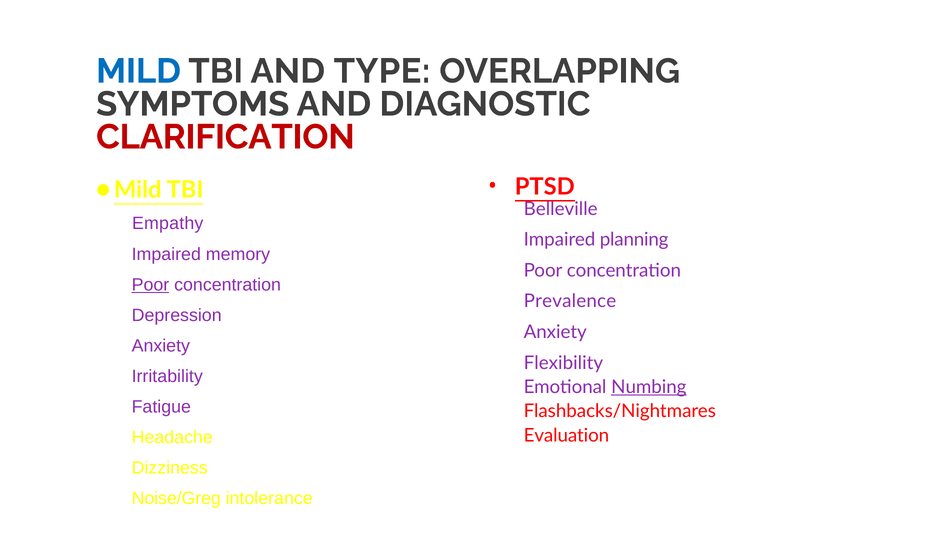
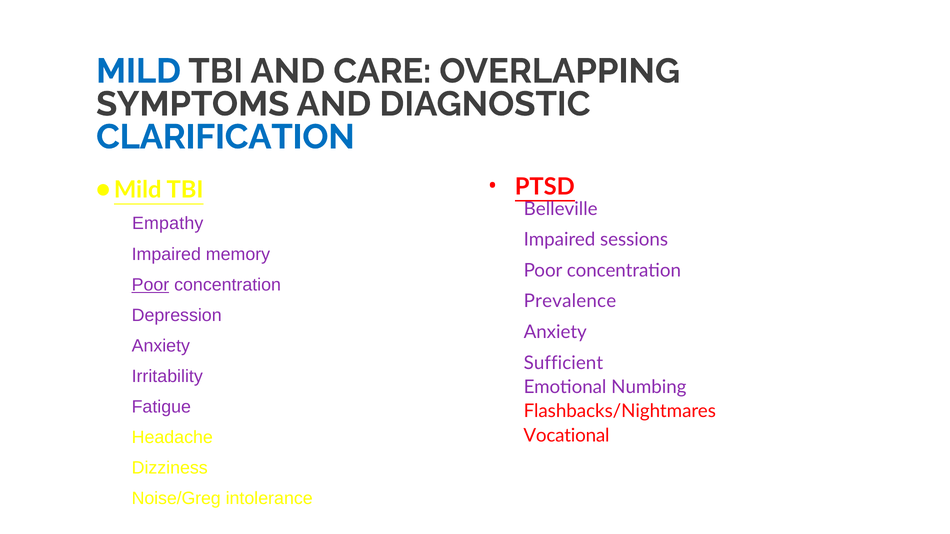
TYPE: TYPE -> CARE (382, 71)
CLARIFICATION colour: red -> blue (225, 137)
planning: planning -> sessions (634, 240)
Flexibility: Flexibility -> Sufficient (563, 363)
Numbing underline: present -> none (649, 387)
Evaluation: Evaluation -> Vocational (566, 436)
